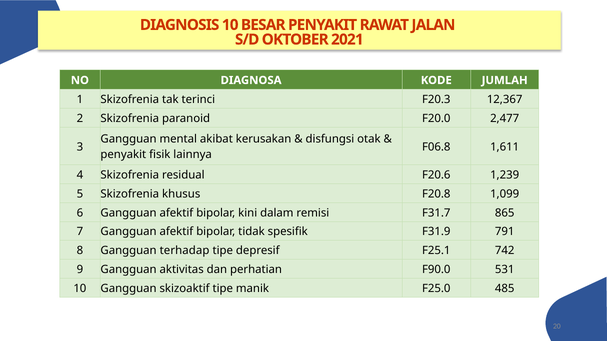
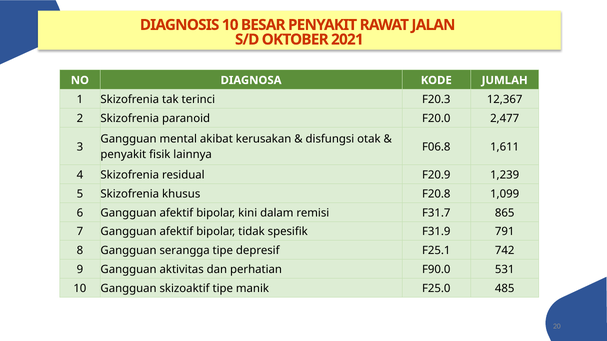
F20.6: F20.6 -> F20.9 (436, 175)
terhadap: terhadap -> serangga (185, 251)
